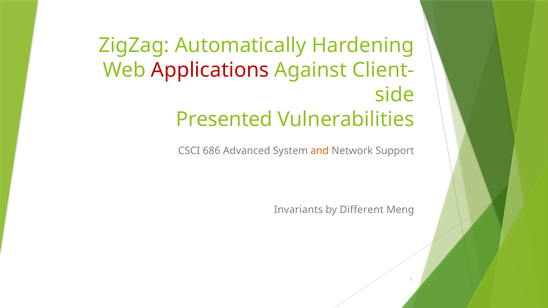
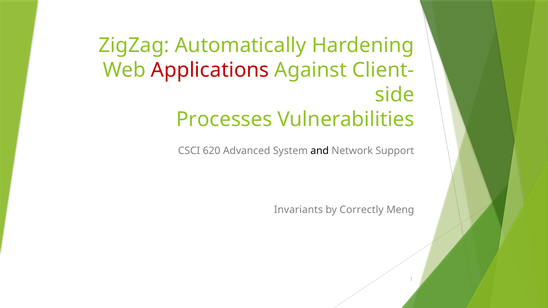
Presented: Presented -> Processes (224, 119)
686: 686 -> 620 (212, 151)
and colour: orange -> black (320, 151)
Different: Different -> Correctly (362, 210)
